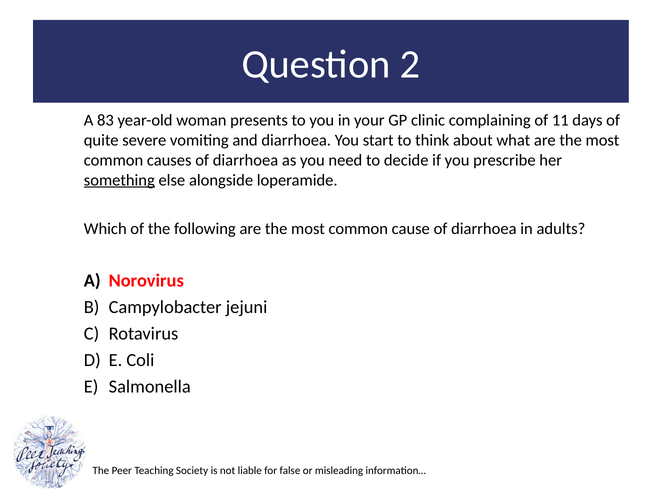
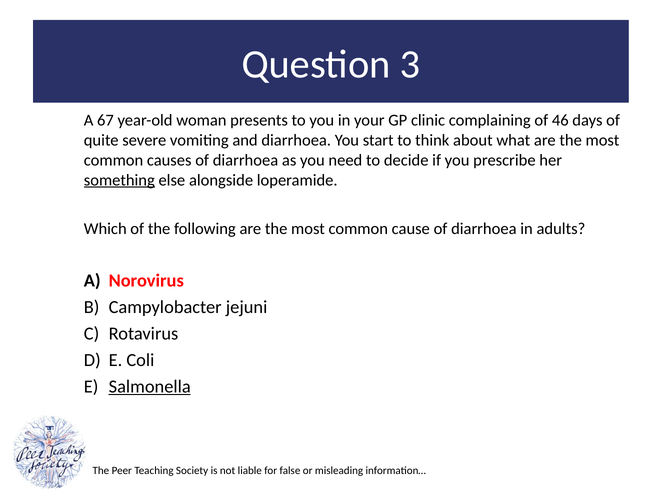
2: 2 -> 3 (410, 64)
83: 83 -> 67 (105, 120)
11: 11 -> 46 (560, 120)
Salmonella underline: none -> present (150, 386)
